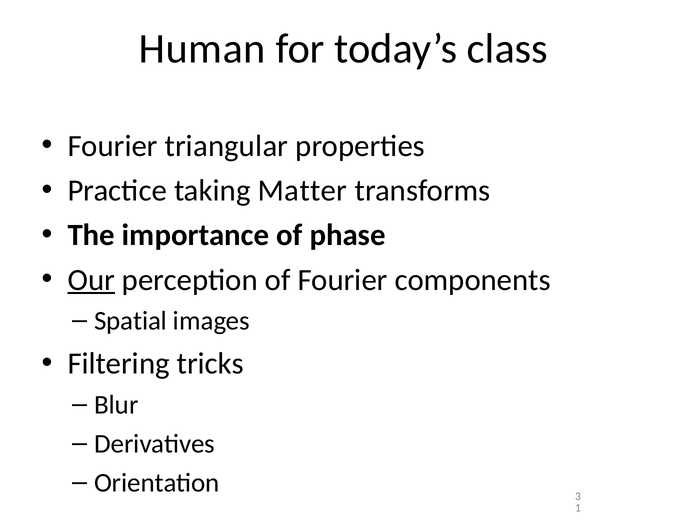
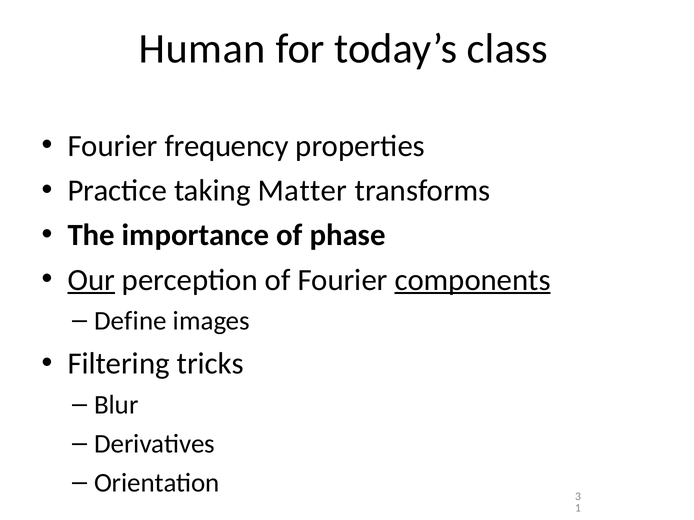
triangular: triangular -> frequency (227, 146)
components underline: none -> present (473, 280)
Spatial: Spatial -> Define (130, 321)
